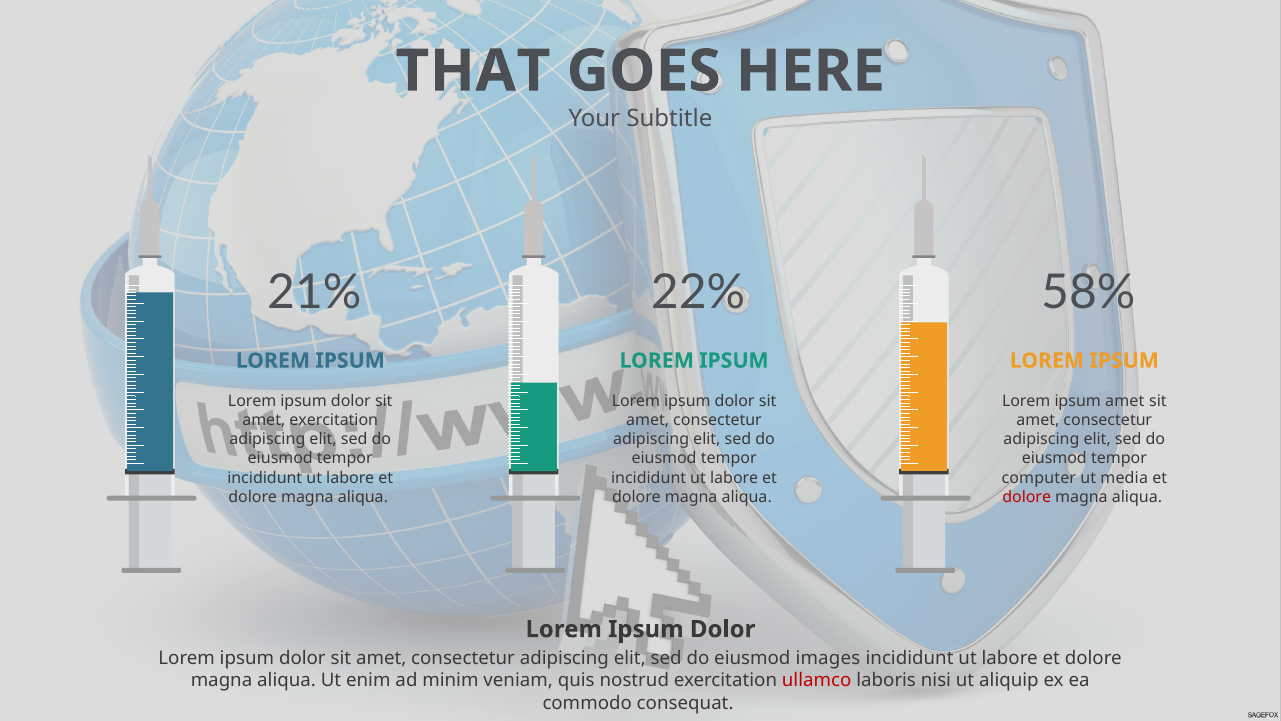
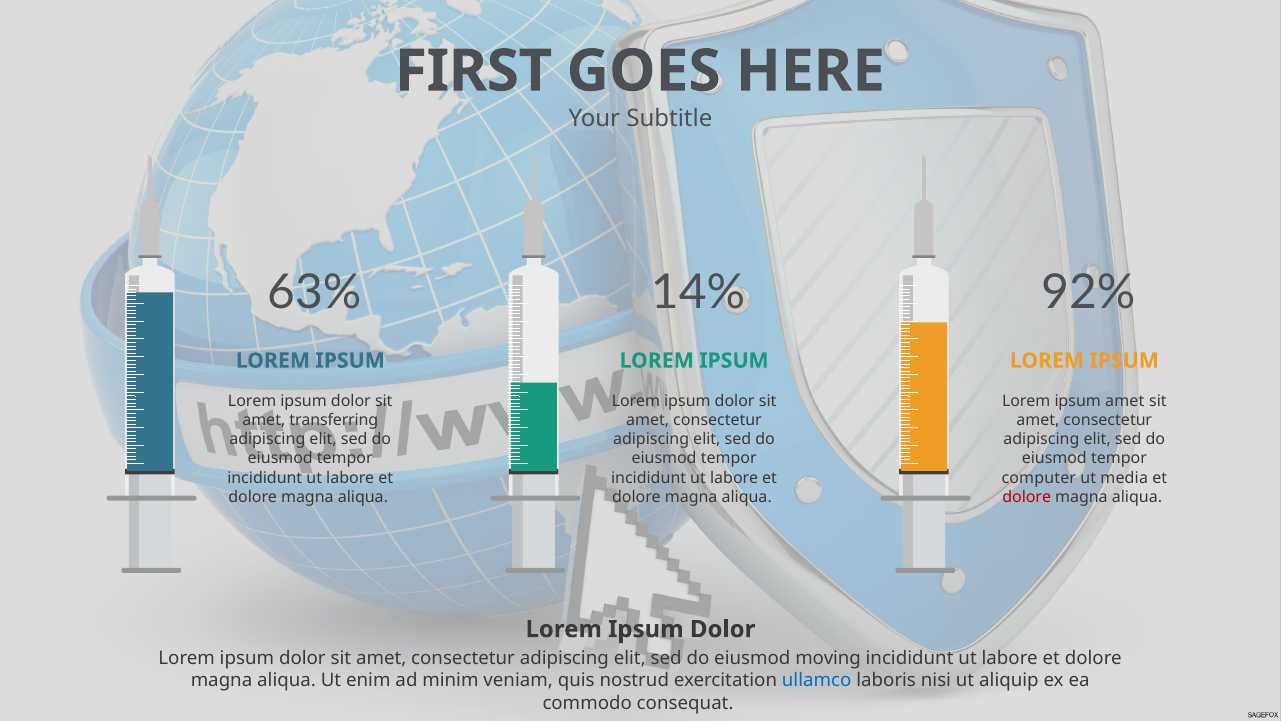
THAT: THAT -> FIRST (474, 71)
21%: 21% -> 63% (314, 293)
22%: 22% -> 14% (698, 293)
58%: 58% -> 92% (1088, 293)
amet exercitation: exercitation -> transferring (334, 420)
images: images -> moving (828, 658)
ullamco colour: red -> blue (817, 680)
